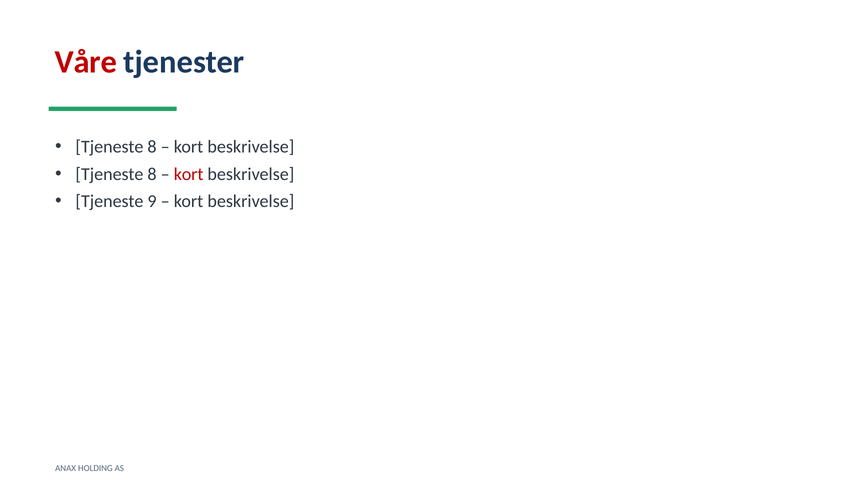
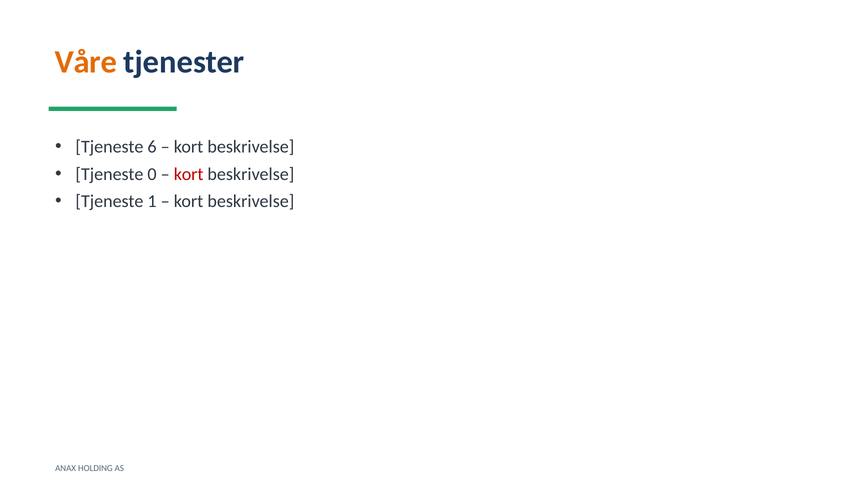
Våre colour: red -> orange (86, 62)
8: 8 -> 6 (152, 147)
8: 8 -> 0 (152, 174)
9: 9 -> 1 (152, 201)
